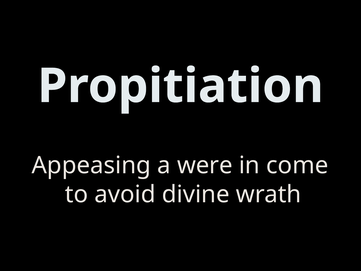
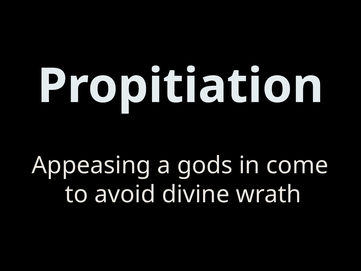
were: were -> gods (205, 165)
